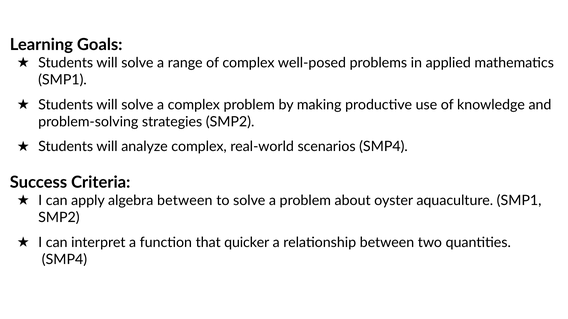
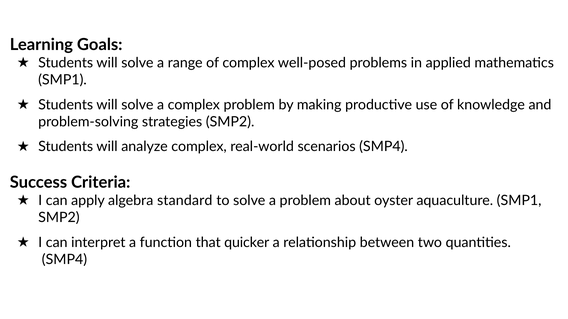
algebra between: between -> standard (185, 201)
